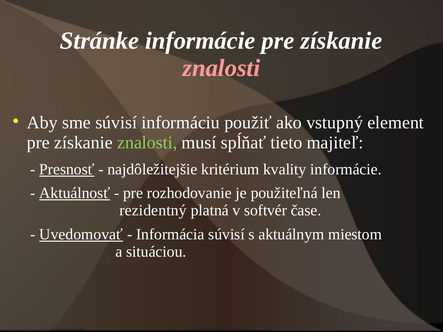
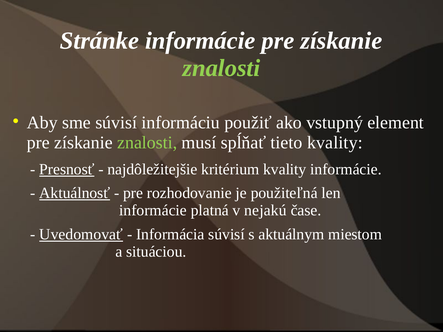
znalosti colour: pink -> light green (221, 68)
tieto majiteľ: majiteľ -> kvality (335, 143)
rezidentný: rezidentný -> informácie (153, 211)
softvér: softvér -> nejakú (265, 211)
